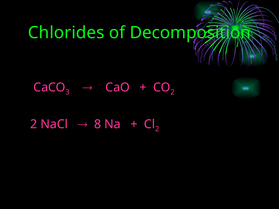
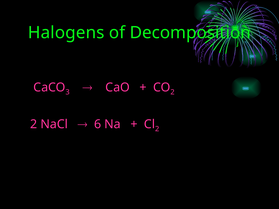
Chlorides: Chlorides -> Halogens (66, 33)
8: 8 -> 6 (98, 124)
